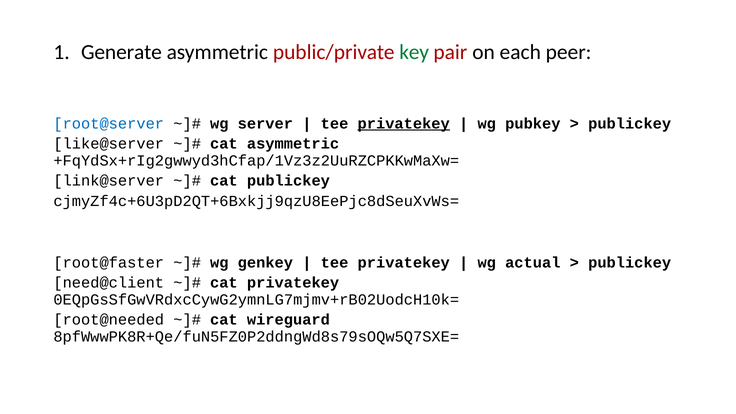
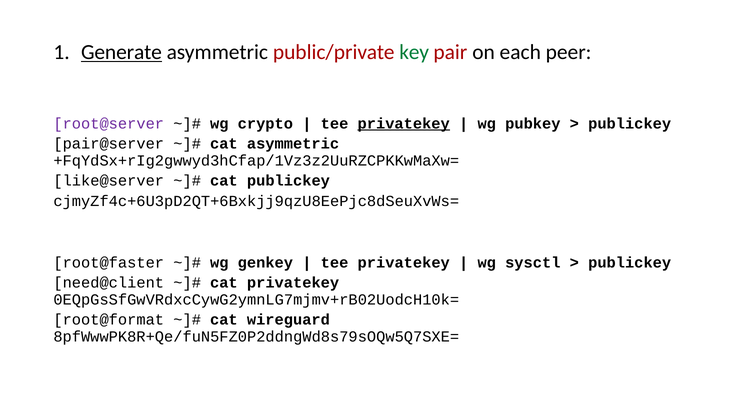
Generate underline: none -> present (121, 52)
root@server colour: blue -> purple (109, 123)
server: server -> crypto (265, 123)
like@server: like@server -> pair@server (109, 144)
link@server: link@server -> like@server (109, 181)
actual: actual -> sysctl (533, 263)
root@needed: root@needed -> root@format (109, 320)
